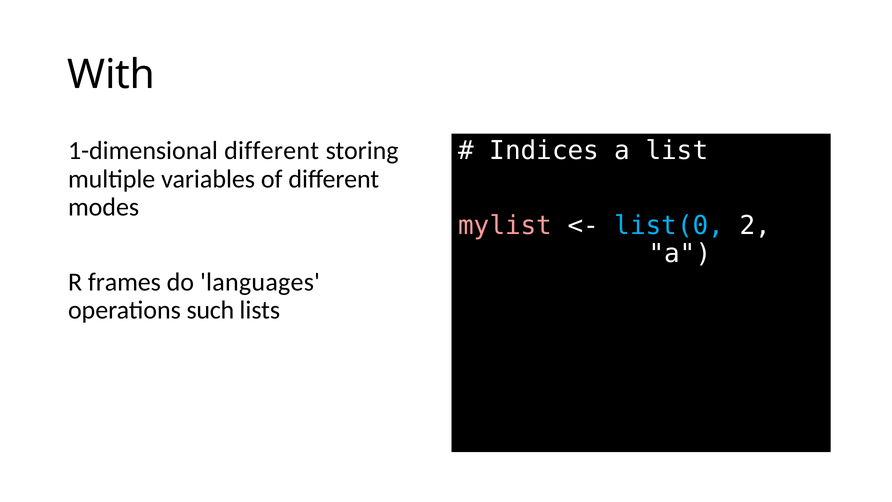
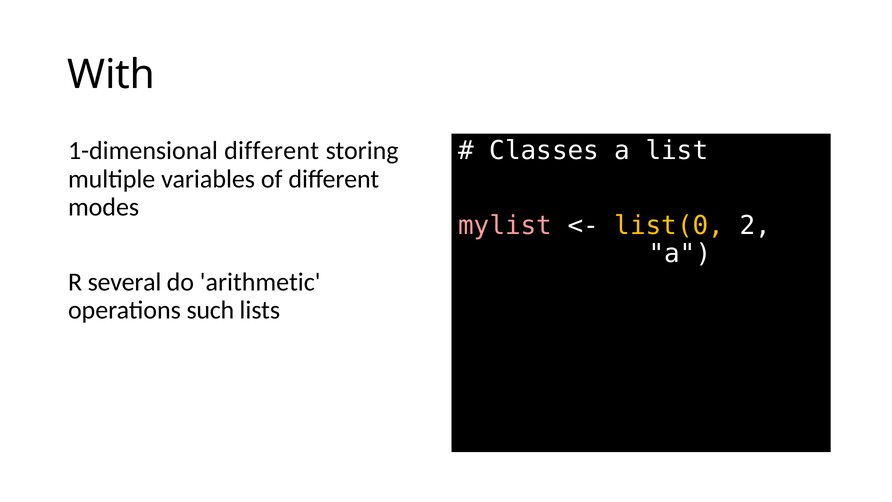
Indices: Indices -> Classes (544, 151)
list(0 colour: light blue -> yellow (669, 226)
frames: frames -> several (125, 282)
languages: languages -> arithmetic (260, 282)
